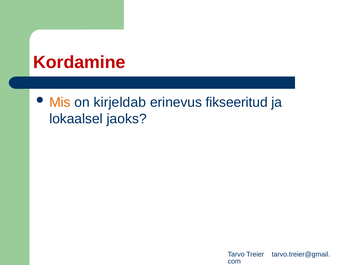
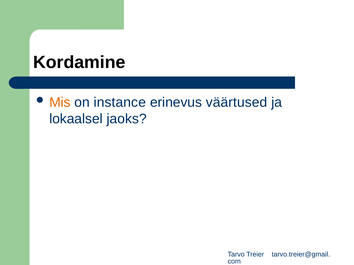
Kordamine colour: red -> black (79, 62)
kirjeldab: kirjeldab -> instance (120, 102)
fikseeritud: fikseeritud -> väärtused (237, 102)
